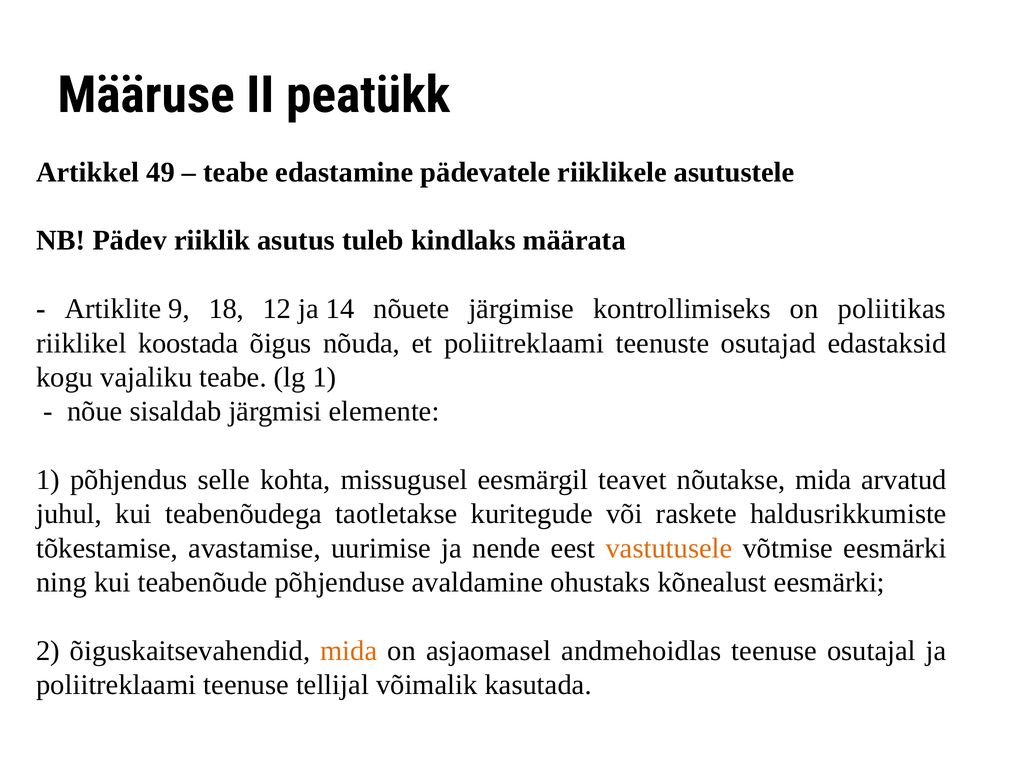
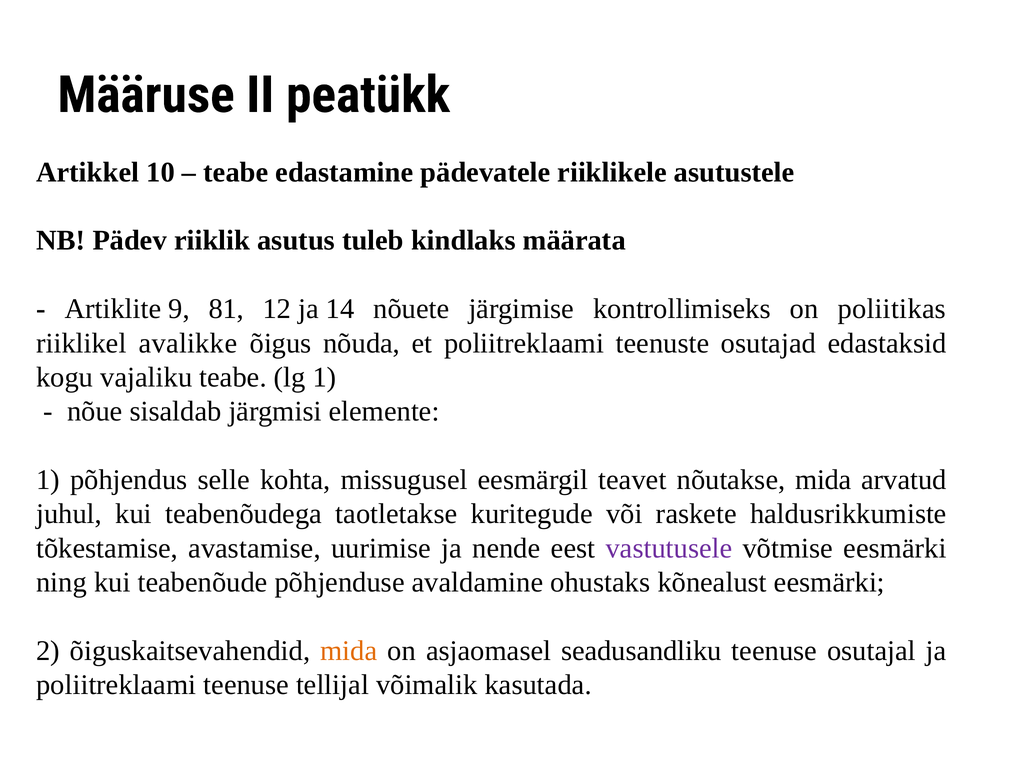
49: 49 -> 10 (161, 172)
18: 18 -> 81 (226, 309)
koostada: koostada -> avalikke (188, 343)
vastutusele colour: orange -> purple (669, 549)
andmehoidlas: andmehoidlas -> seadusandliku (641, 651)
